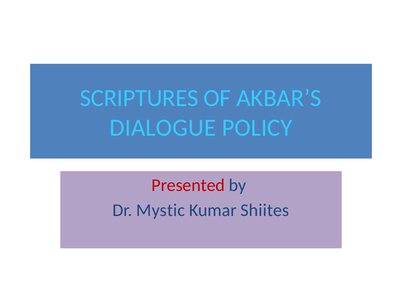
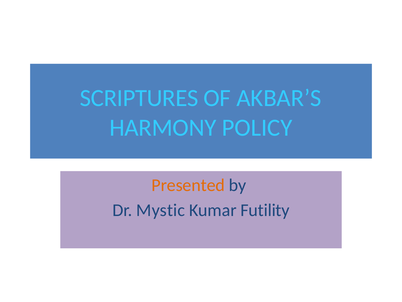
DIALOGUE: DIALOGUE -> HARMONY (163, 127)
Presented colour: red -> orange (188, 185)
Shiites: Shiites -> Futility (265, 210)
